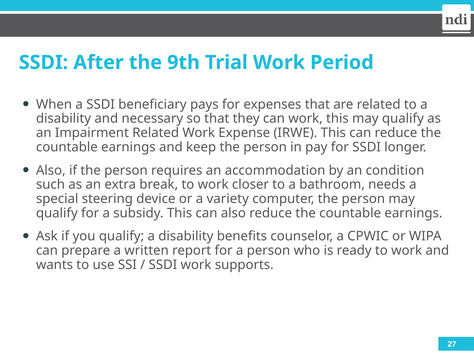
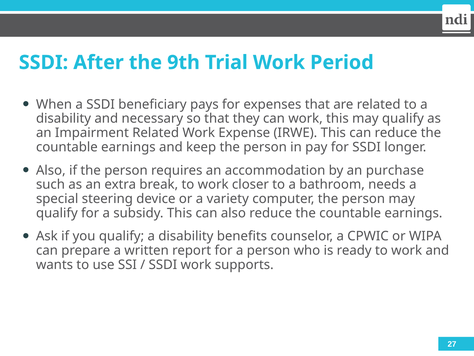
condition: condition -> purchase (395, 170)
